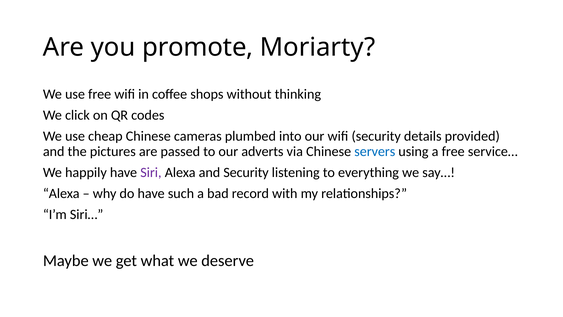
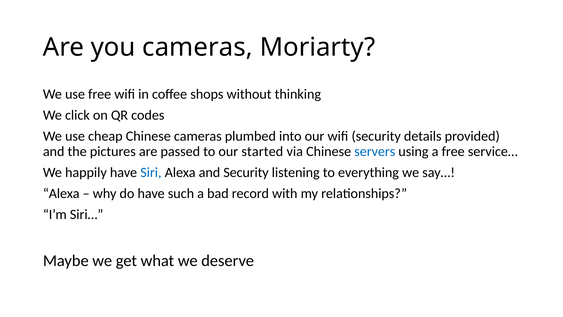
you promote: promote -> cameras (198, 47)
adverts: adverts -> started (262, 151)
Siri colour: purple -> blue (151, 172)
